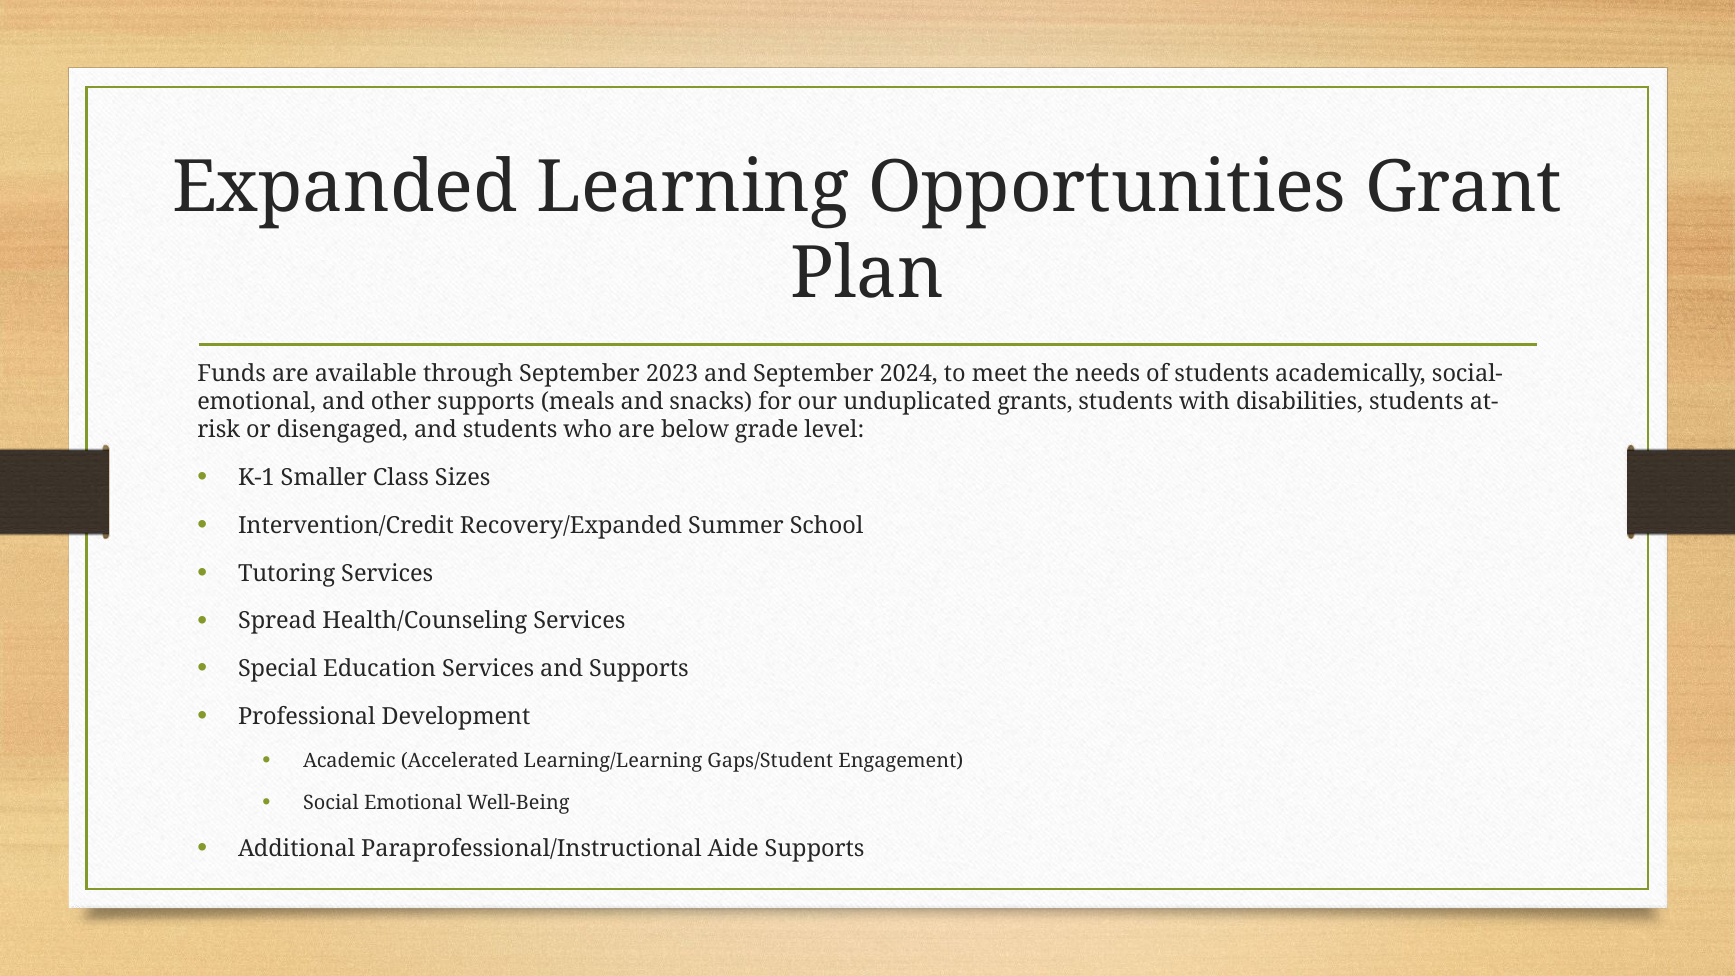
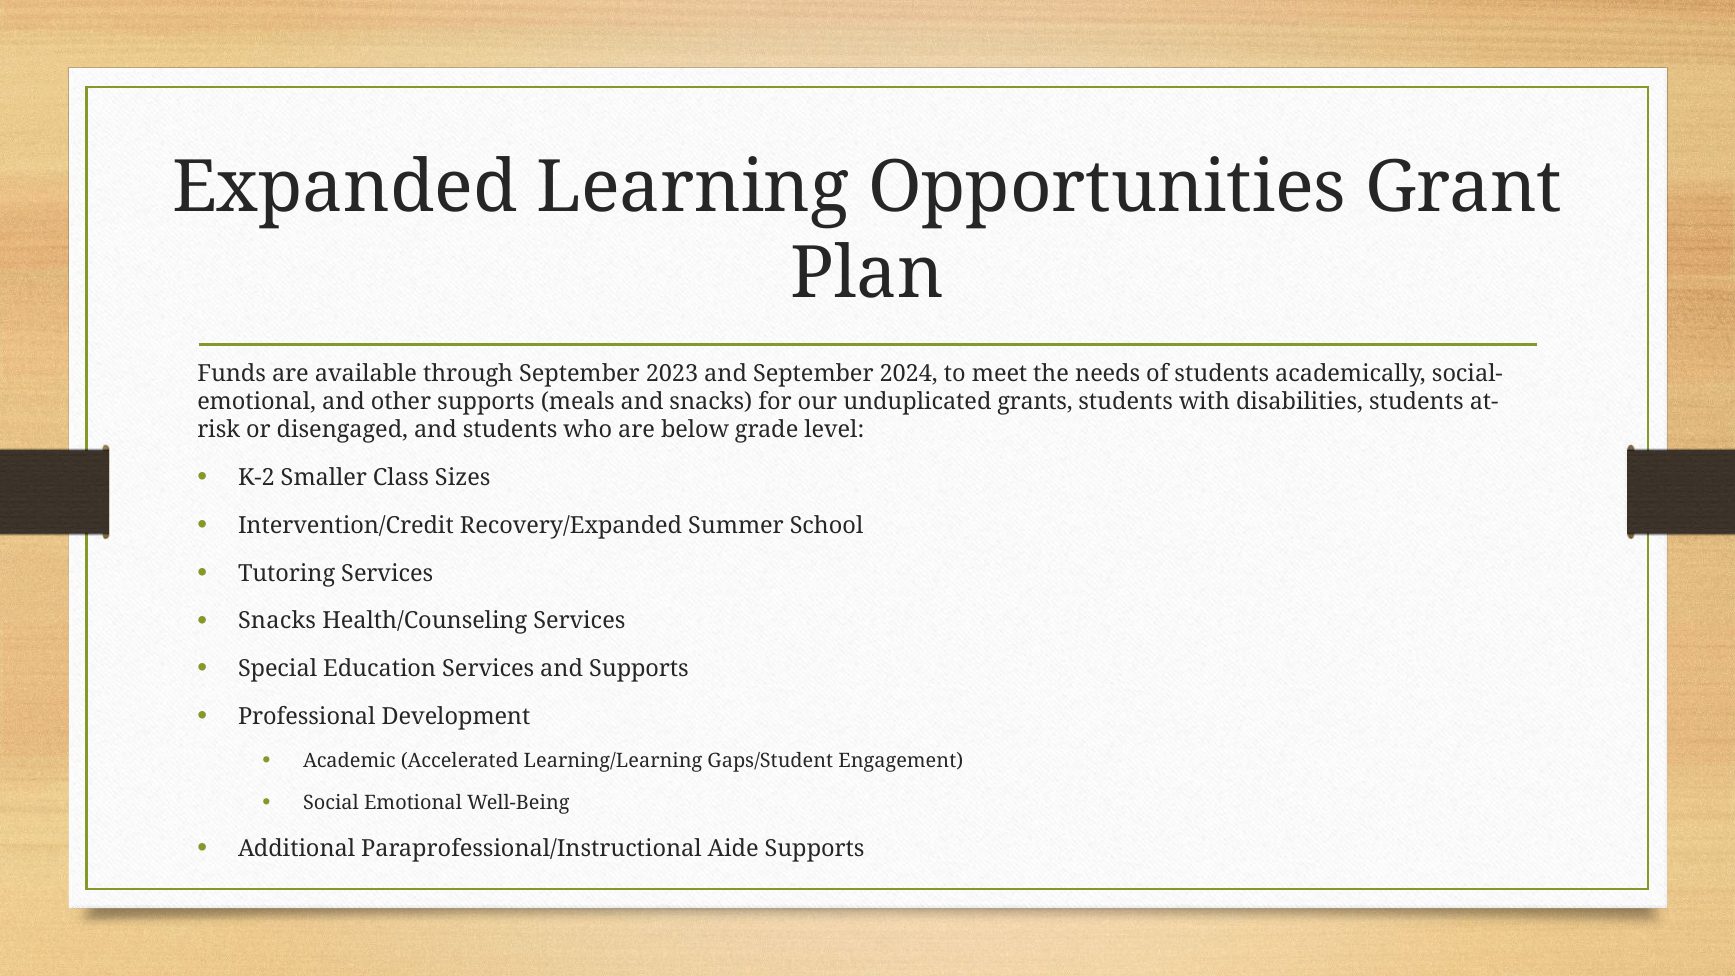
K-1: K-1 -> K-2 (256, 478)
Spread: Spread -> Snacks (277, 621)
